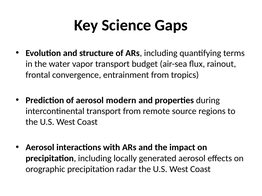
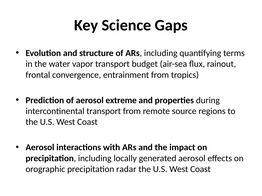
modern: modern -> extreme (121, 100)
